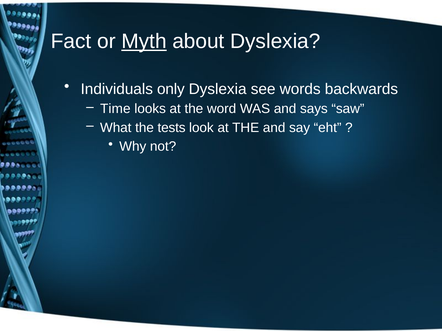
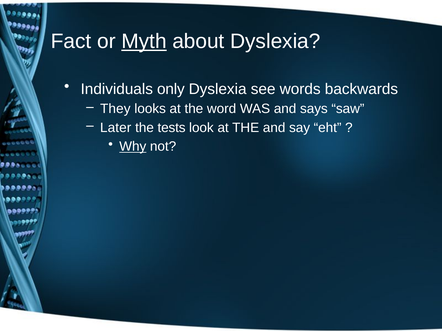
Time: Time -> They (115, 109)
What: What -> Later (116, 128)
Why underline: none -> present (133, 147)
